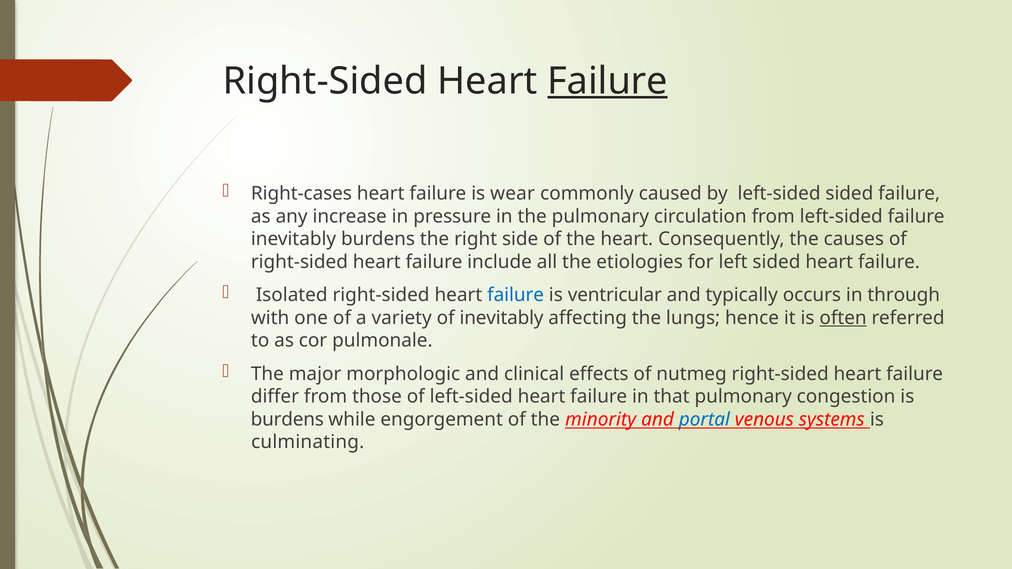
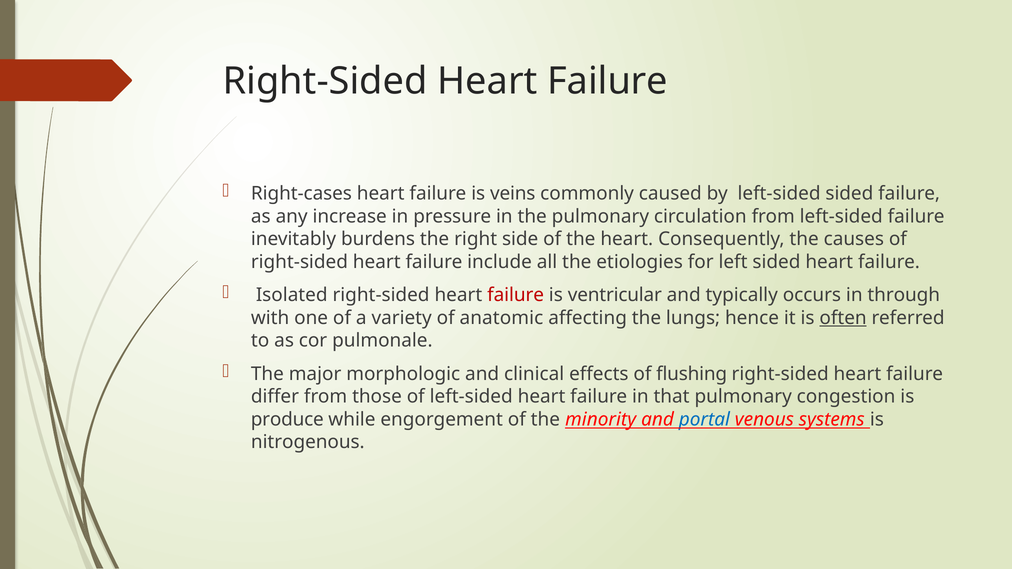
Failure underline: present -> none (608, 81)
wear: wear -> veins (513, 194)
failure colour: blue -> red (516, 295)
of inevitably: inevitably -> anatomic (501, 318)
nutmeg: nutmeg -> flushing (692, 374)
burdens: burdens -> produce (287, 420)
culminating: culminating -> nitrogenous (308, 442)
